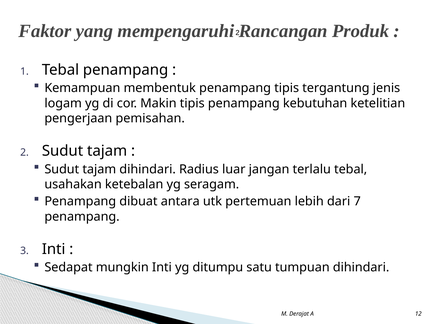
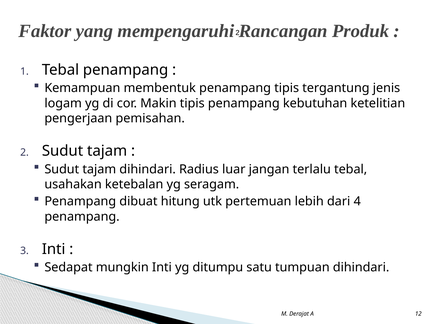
antara: antara -> hitung (180, 201)
7: 7 -> 4 (357, 201)
